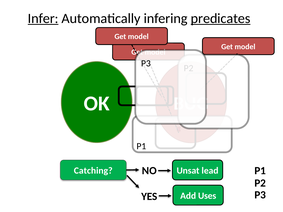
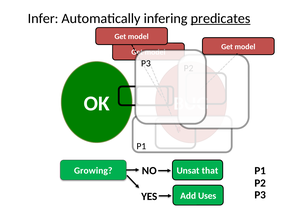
Infer underline: present -> none (43, 18)
Catching: Catching -> Growing (93, 171)
lead: lead -> that (210, 171)
